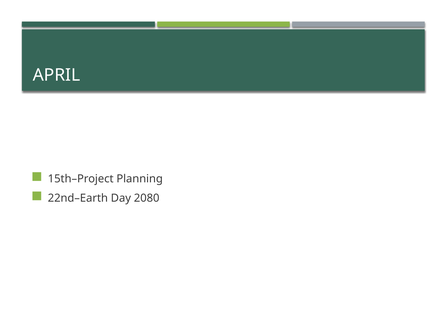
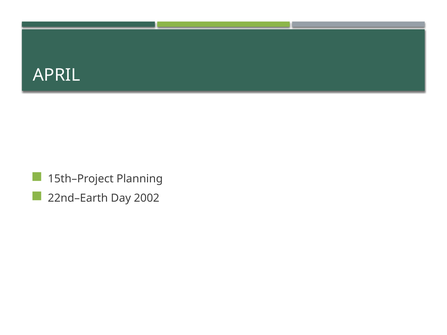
2080: 2080 -> 2002 (147, 198)
